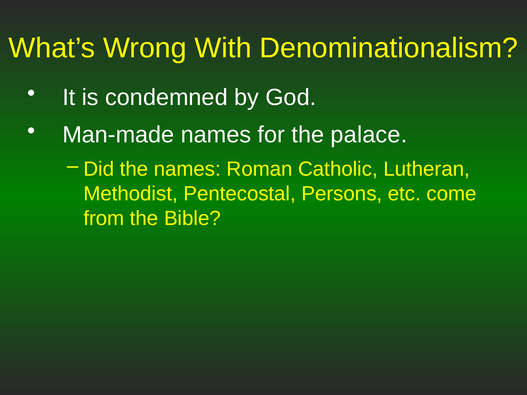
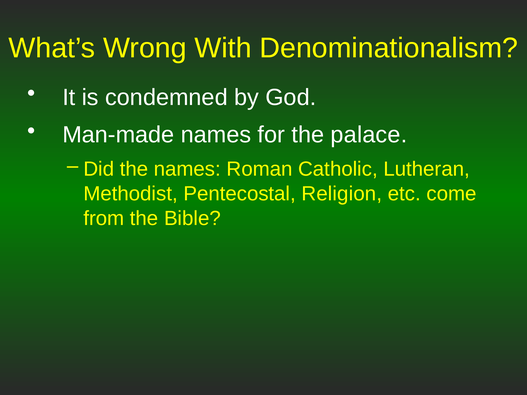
Persons: Persons -> Religion (342, 194)
